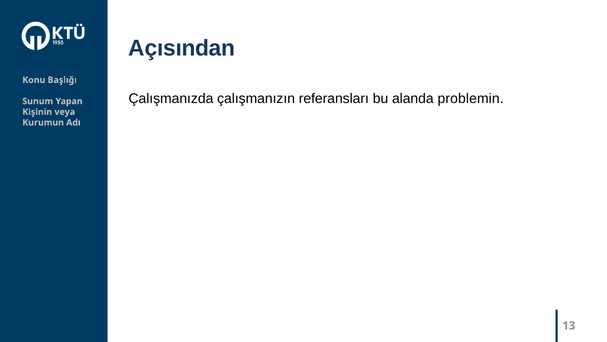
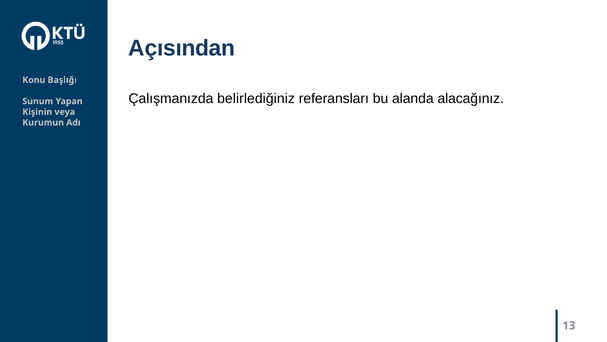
çalışmanızın: çalışmanızın -> belirlediğiniz (256, 98)
problemin: problemin -> alacağınız (471, 98)
